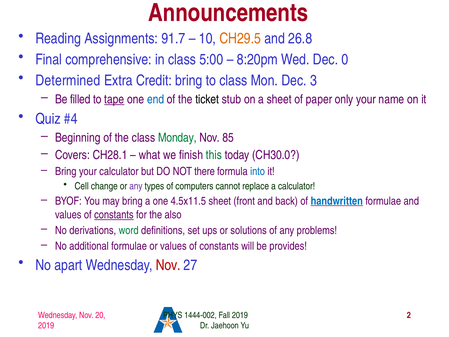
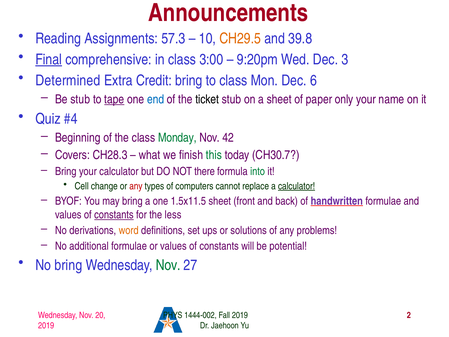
91.7: 91.7 -> 57.3 (173, 38)
26.8: 26.8 -> 39.8 (300, 38)
Final underline: none -> present (49, 59)
5:00: 5:00 -> 3:00 (211, 59)
8:20pm: 8:20pm -> 9:20pm (257, 59)
0: 0 -> 3 (345, 59)
3: 3 -> 6 (313, 80)
Be filled: filled -> stub (80, 99)
85: 85 -> 42 (228, 138)
CH28.1: CH28.1 -> CH28.3 (110, 155)
CH30.0: CH30.0 -> CH30.7 (276, 155)
into colour: blue -> green (258, 171)
any colour: purple -> red (136, 186)
calculator underline: none -> present (297, 186)
4.5x11.5: 4.5x11.5 -> 1.5x11.5 (188, 201)
handwritten colour: blue -> purple (337, 201)
also: also -> less (173, 215)
word colour: green -> orange (129, 230)
provides: provides -> potential (288, 246)
No apart: apart -> bring (68, 265)
Nov colour: red -> green (168, 265)
